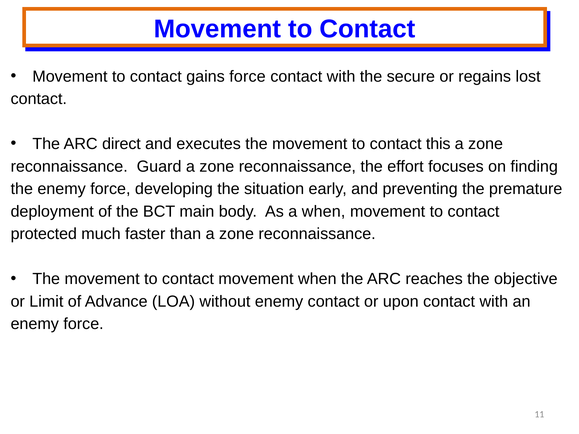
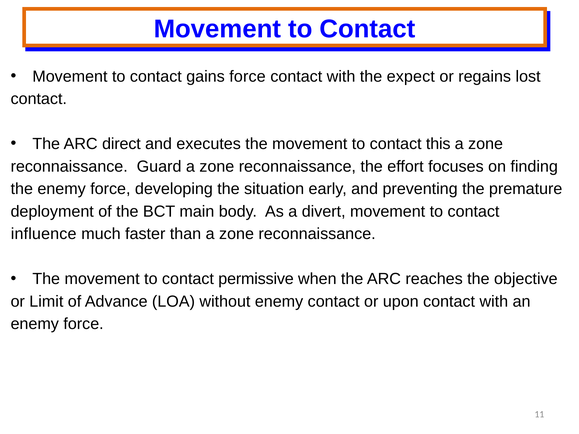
secure: secure -> expect (411, 76)
a when: when -> divert (324, 212)
protected: protected -> influence (44, 234)
movement: movement -> permissive (256, 279)
